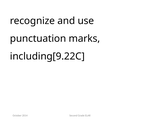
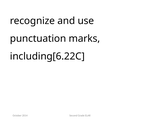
including[9.22C: including[9.22C -> including[6.22C (47, 56)
